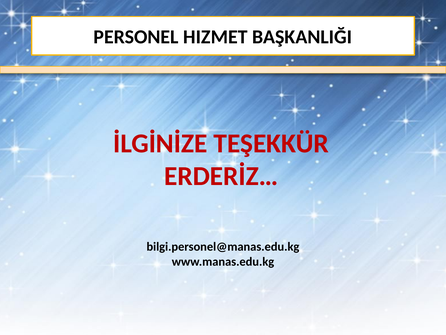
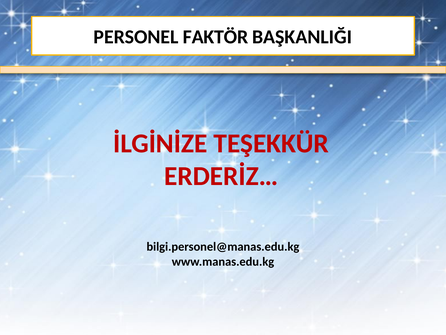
HIZMET: HIZMET -> FAKTÖR (216, 37)
